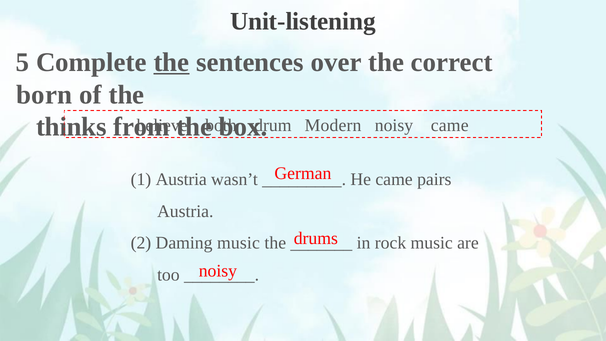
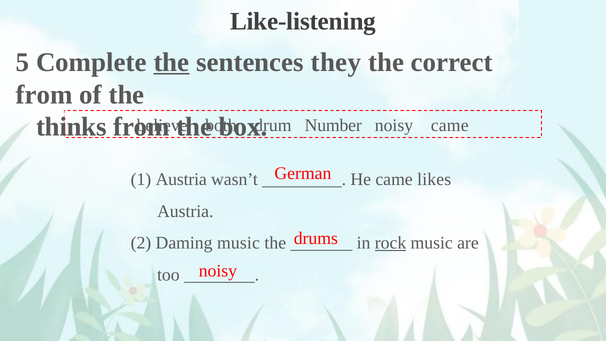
Unit-listening: Unit-listening -> Like-listening (303, 21)
over: over -> they (336, 62)
born: born -> from (44, 95)
Modern: Modern -> Number (333, 125)
pairs: pairs -> likes (434, 179)
rock underline: none -> present (391, 243)
